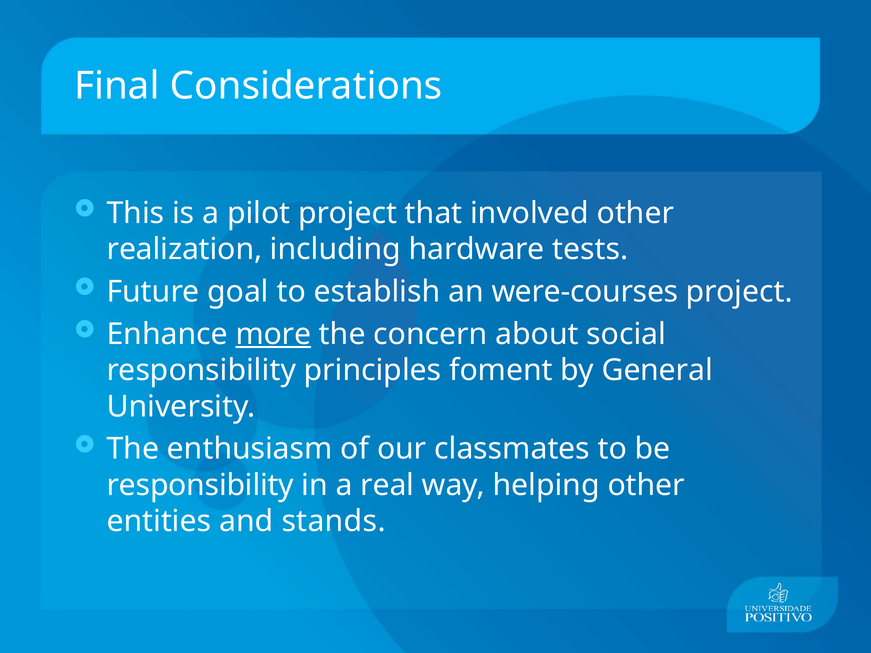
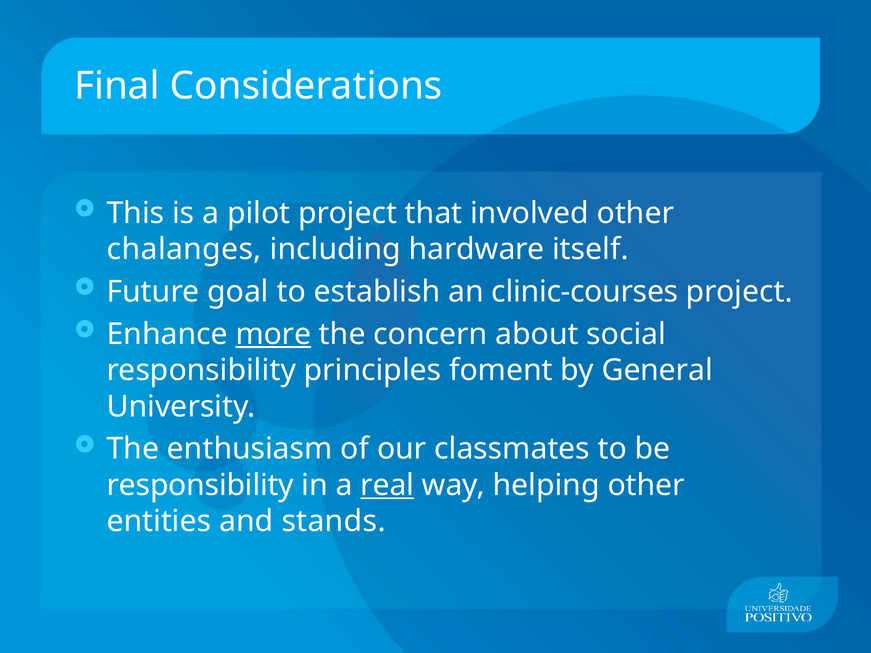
realization: realization -> chalanges (184, 250)
tests: tests -> itself (590, 250)
were-courses: were-courses -> clinic-courses (585, 292)
real underline: none -> present (387, 485)
